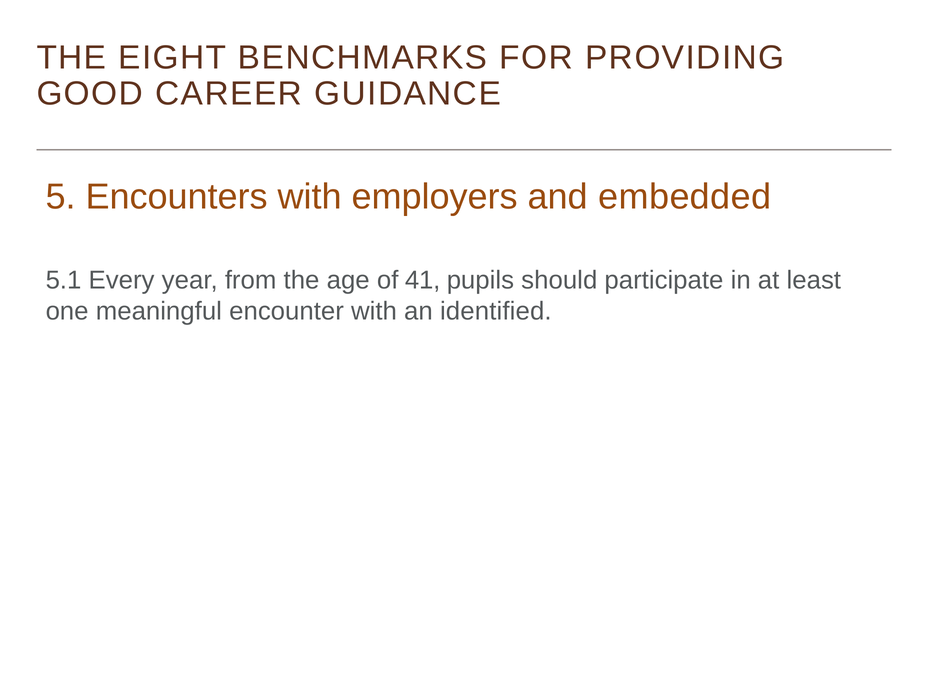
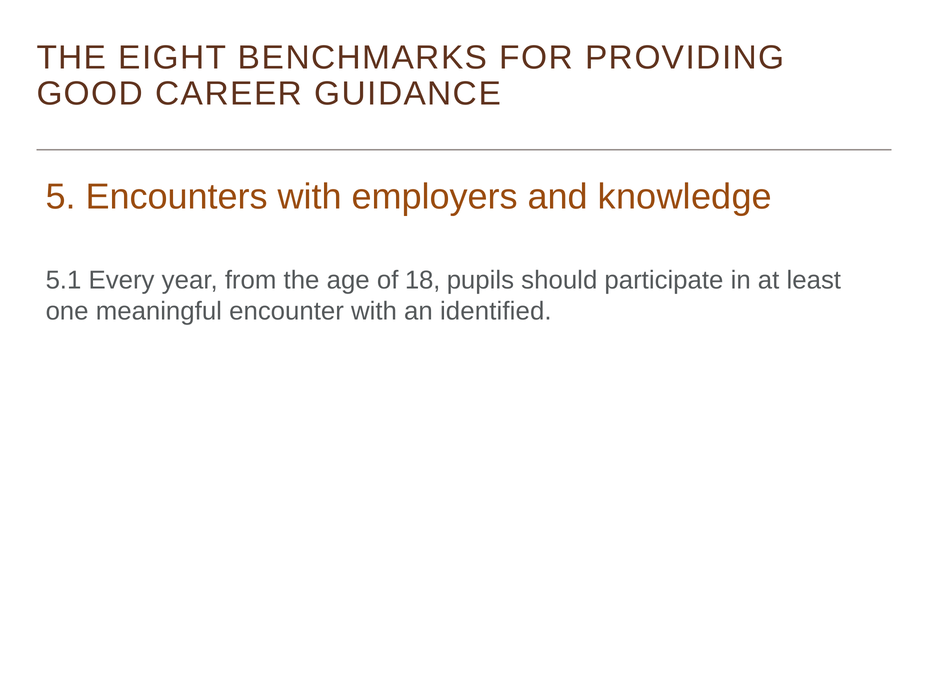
embedded: embedded -> knowledge (685, 197)
41: 41 -> 18 (423, 280)
